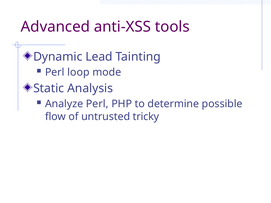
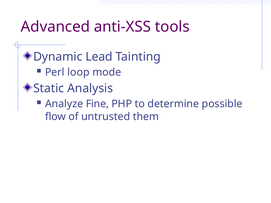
Analyze Perl: Perl -> Fine (97, 104)
tricky: tricky -> them (146, 117)
